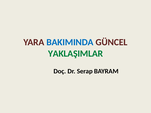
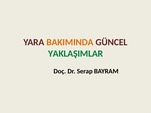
BAKIMINDA colour: blue -> orange (70, 42)
